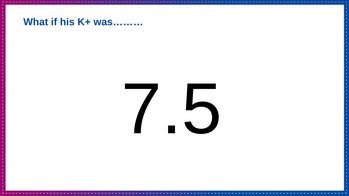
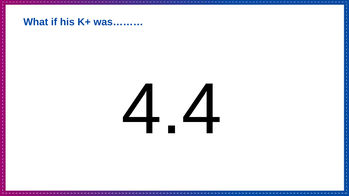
7.5: 7.5 -> 4.4 (172, 110)
